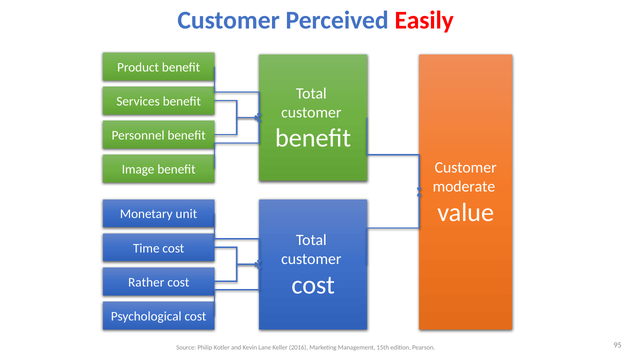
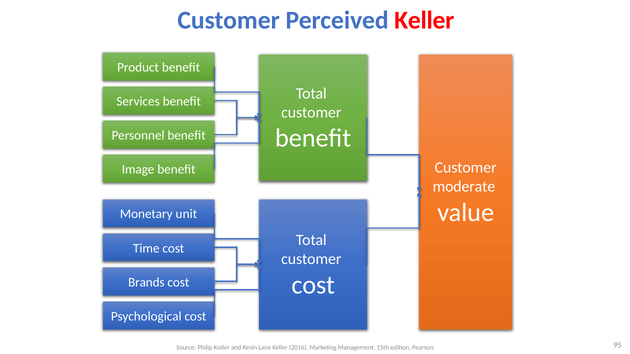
Perceived Easily: Easily -> Keller (424, 20)
Rather: Rather -> Brands (146, 283)
